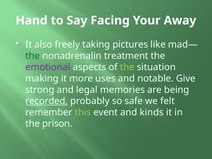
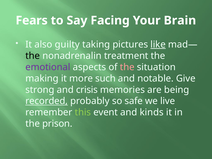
Hand: Hand -> Fears (32, 20)
Away: Away -> Brain (180, 20)
freely: freely -> guilty (67, 44)
like underline: none -> present (158, 44)
the colour: green -> black (33, 56)
the colour: light green -> pink (127, 67)
uses: uses -> such (105, 78)
legal: legal -> crisis (87, 90)
felt: felt -> live (168, 101)
